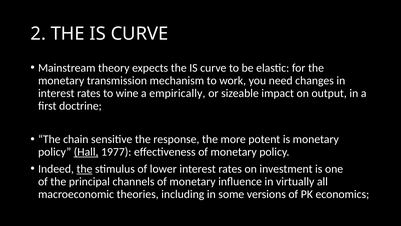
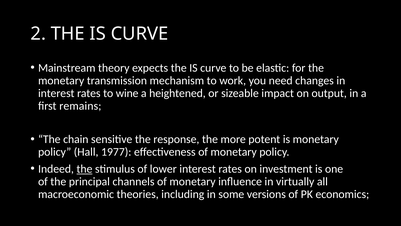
empirically: empirically -> heightened (177, 93)
doctrine: doctrine -> remains (80, 106)
Hall underline: present -> none (86, 152)
